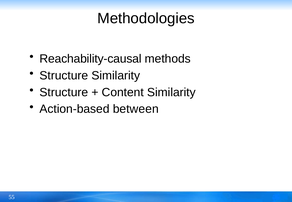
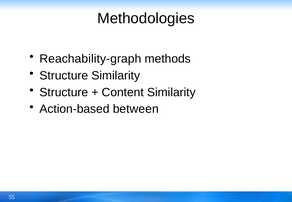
Reachability-causal: Reachability-causal -> Reachability-graph (90, 59)
